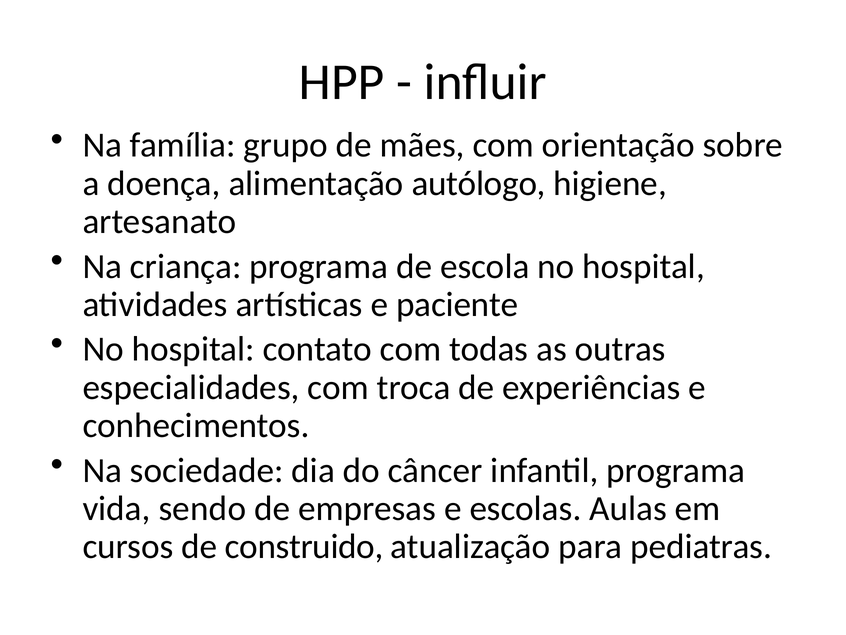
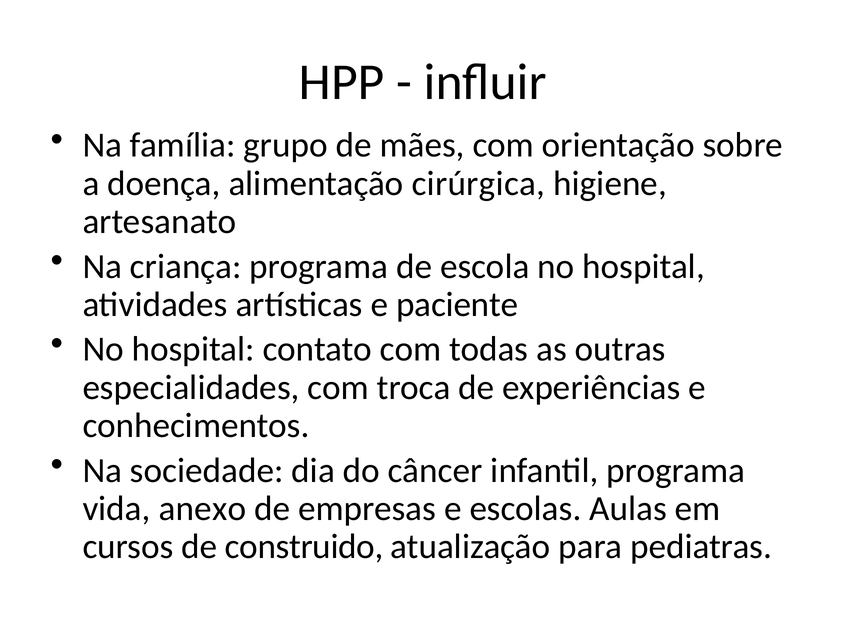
autólogo: autólogo -> cirúrgica (478, 183)
sendo: sendo -> anexo (202, 508)
